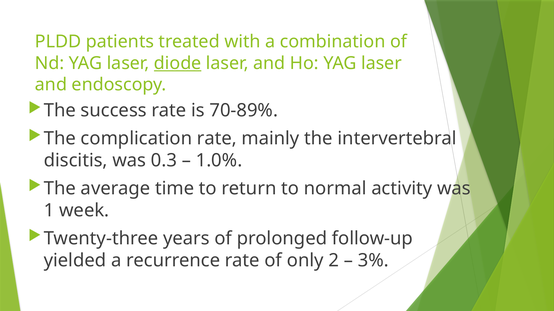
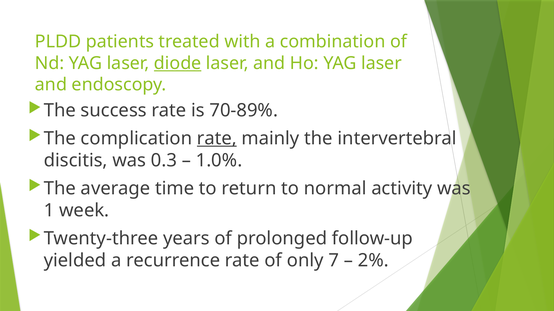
rate underline: none -> present (217, 139)
2: 2 -> 7 (334, 261)
3%: 3% -> 2% (373, 261)
